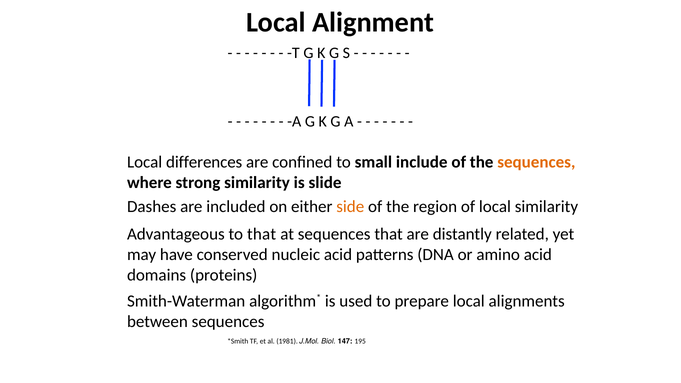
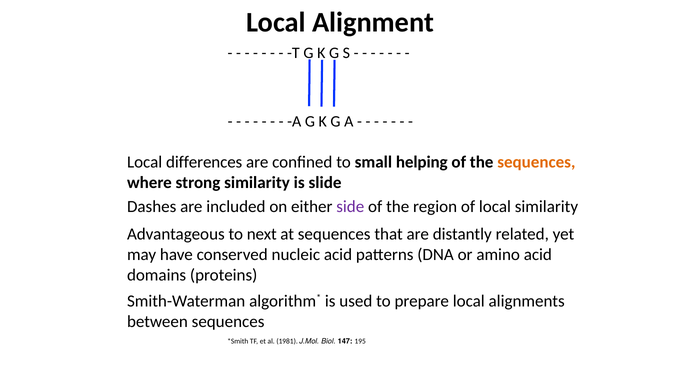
include: include -> helping (422, 162)
side colour: orange -> purple (350, 207)
to that: that -> next (262, 234)
